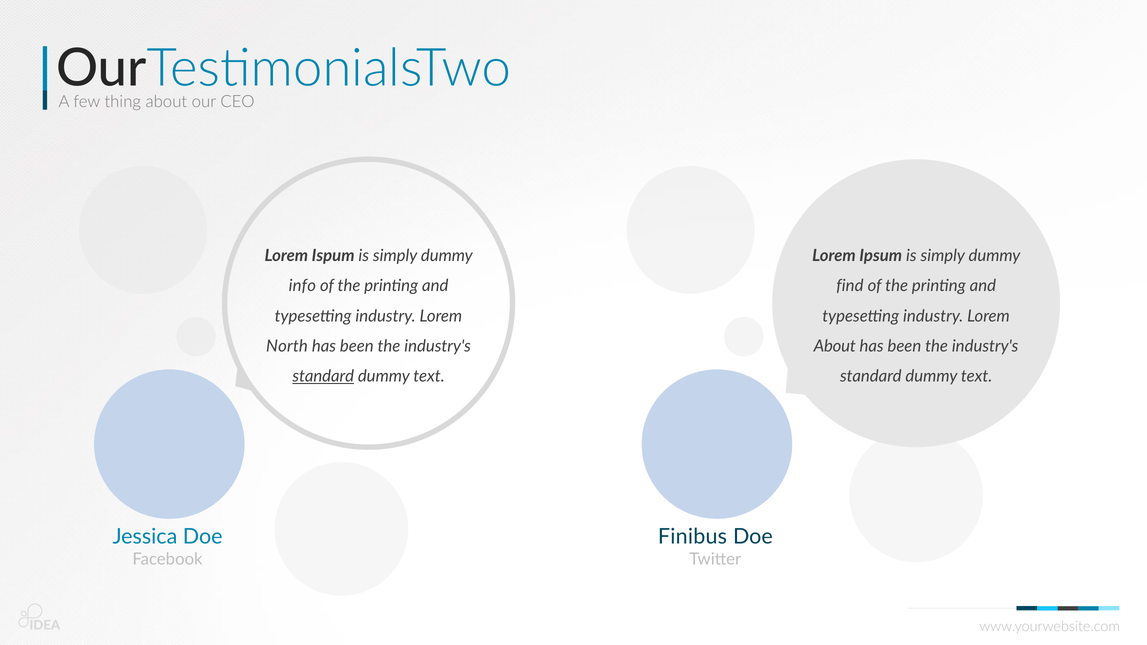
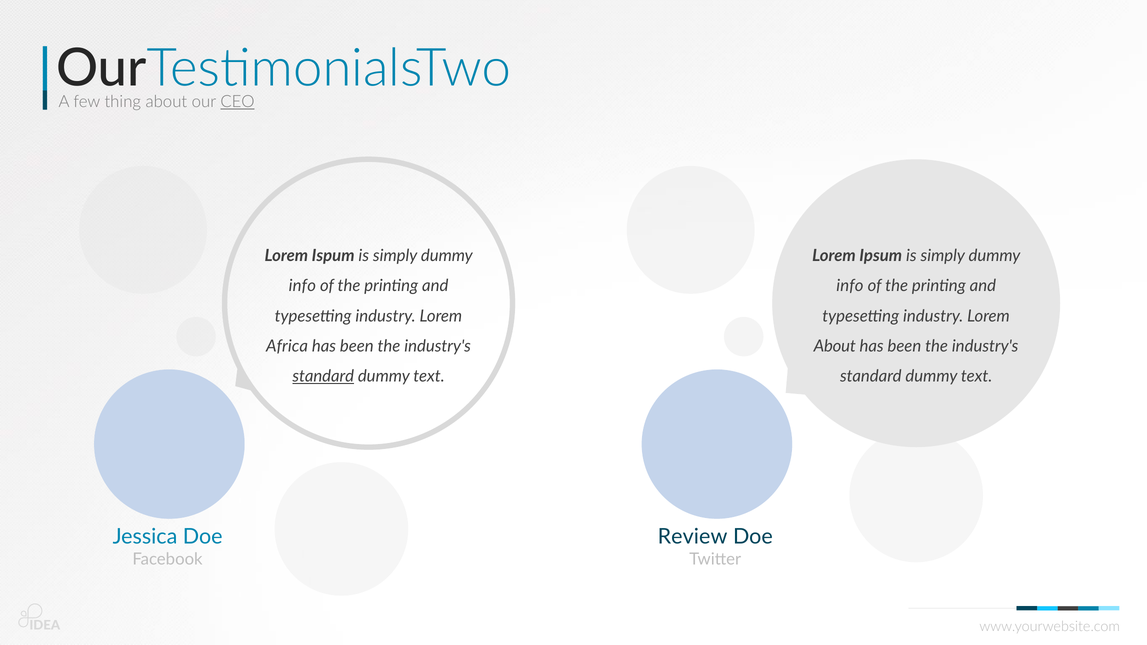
CEO underline: none -> present (237, 102)
find: find -> info (850, 286)
North: North -> Africa (287, 346)
Finibus: Finibus -> Review (693, 537)
